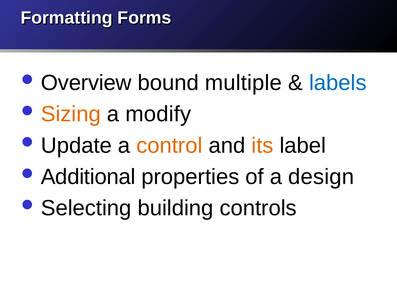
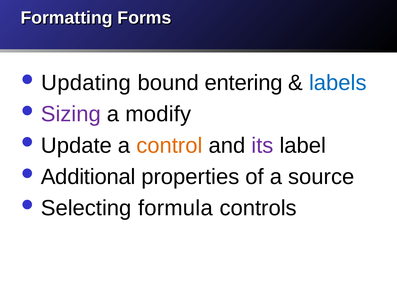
Overview: Overview -> Updating (86, 83)
multiple: multiple -> entering (244, 83)
Sizing colour: orange -> purple (71, 114)
its colour: orange -> purple (262, 145)
design: design -> source (321, 177)
building: building -> formula (175, 208)
